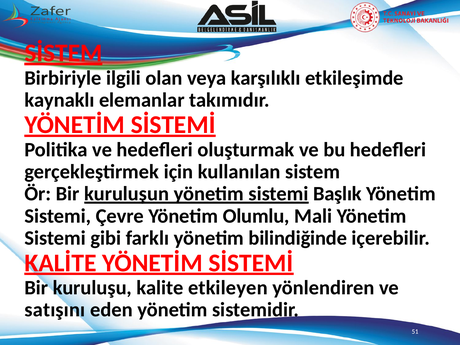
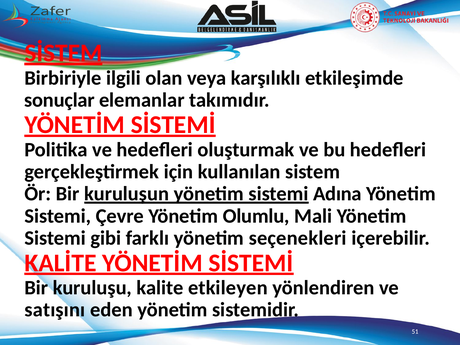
kaynaklı: kaynaklı -> sonuçlar (59, 100)
Başlık: Başlık -> Adına (337, 194)
bilindiğinde: bilindiğinde -> seçenekleri (298, 238)
